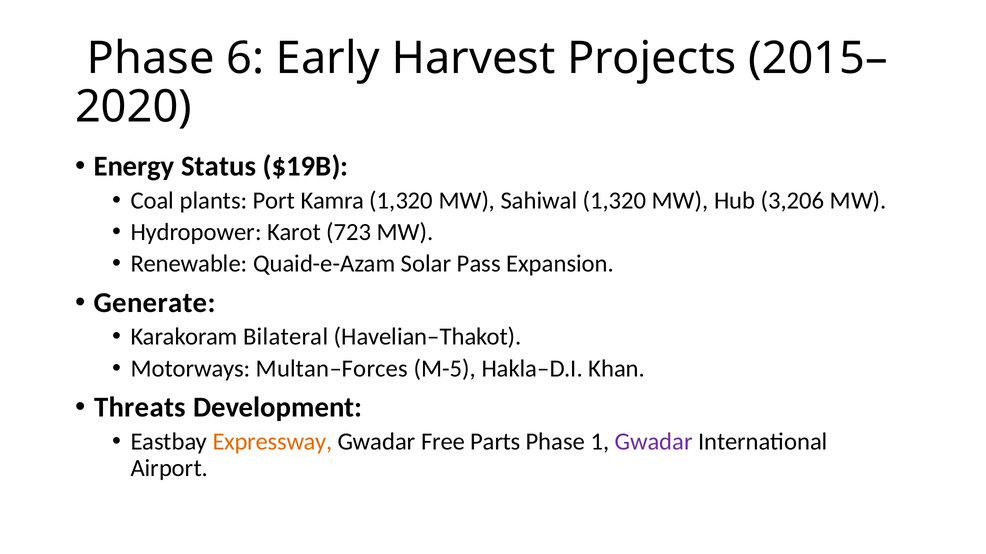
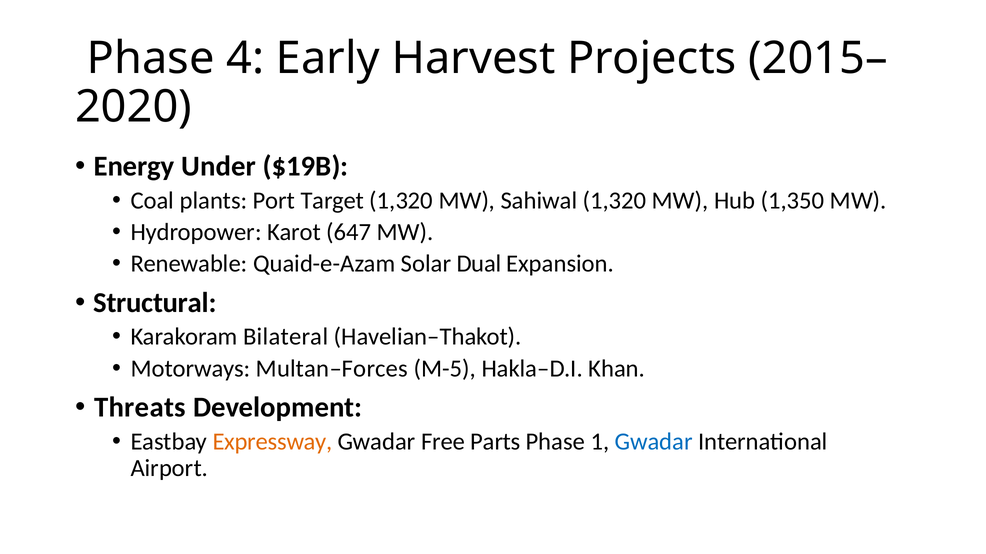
6: 6 -> 4 (245, 58)
Status: Status -> Under (219, 167)
Kamra: Kamra -> Target (332, 201)
3,206: 3,206 -> 1,350 (793, 201)
723: 723 -> 647 (349, 232)
Pass: Pass -> Dual (479, 264)
Generate: Generate -> Structural (155, 303)
Gwadar colour: purple -> blue (654, 442)
